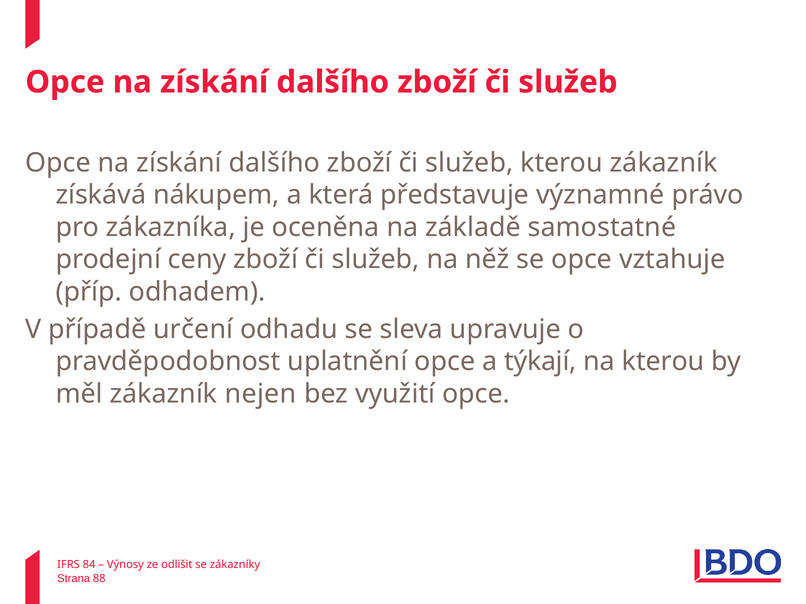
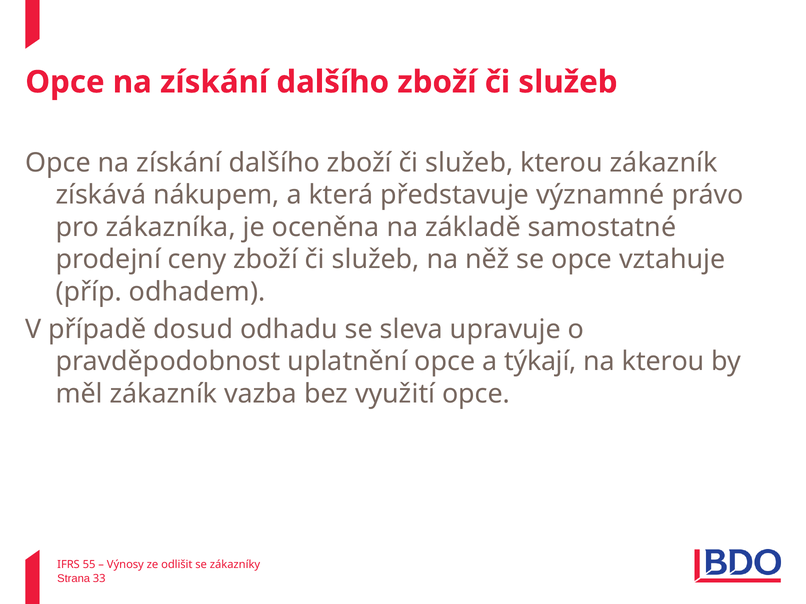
určení: určení -> dosud (193, 330)
nejen: nejen -> vazba (261, 394)
84: 84 -> 55 (89, 565)
88: 88 -> 33 (99, 579)
